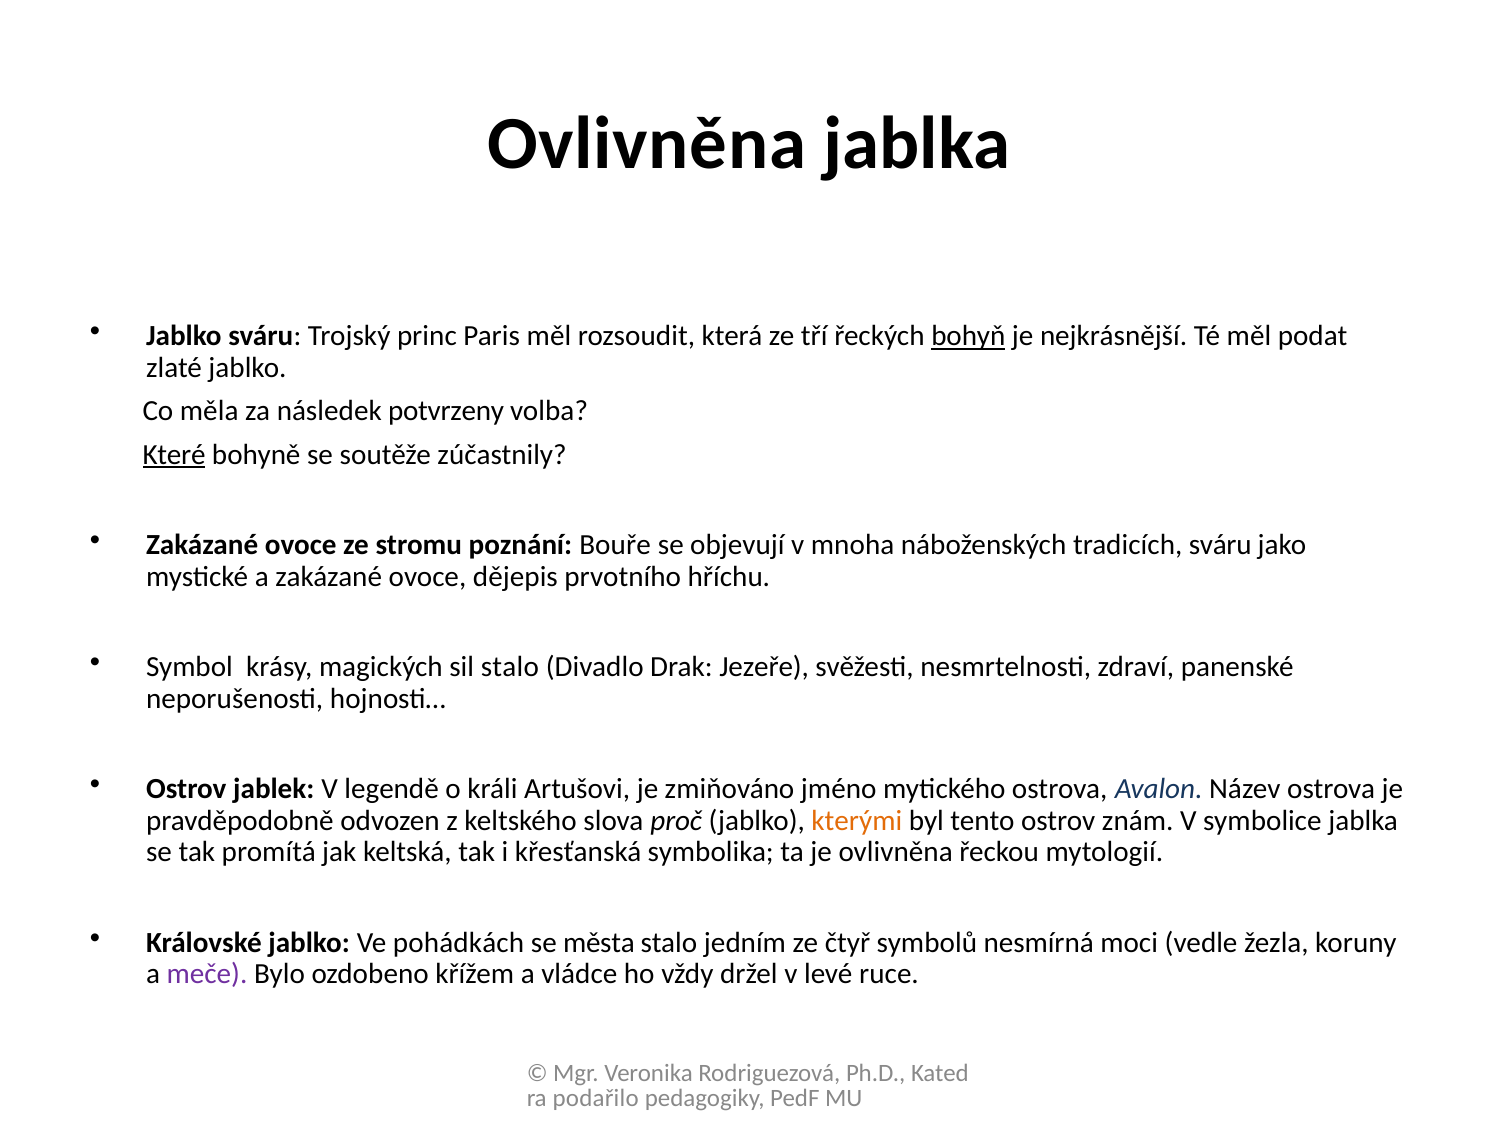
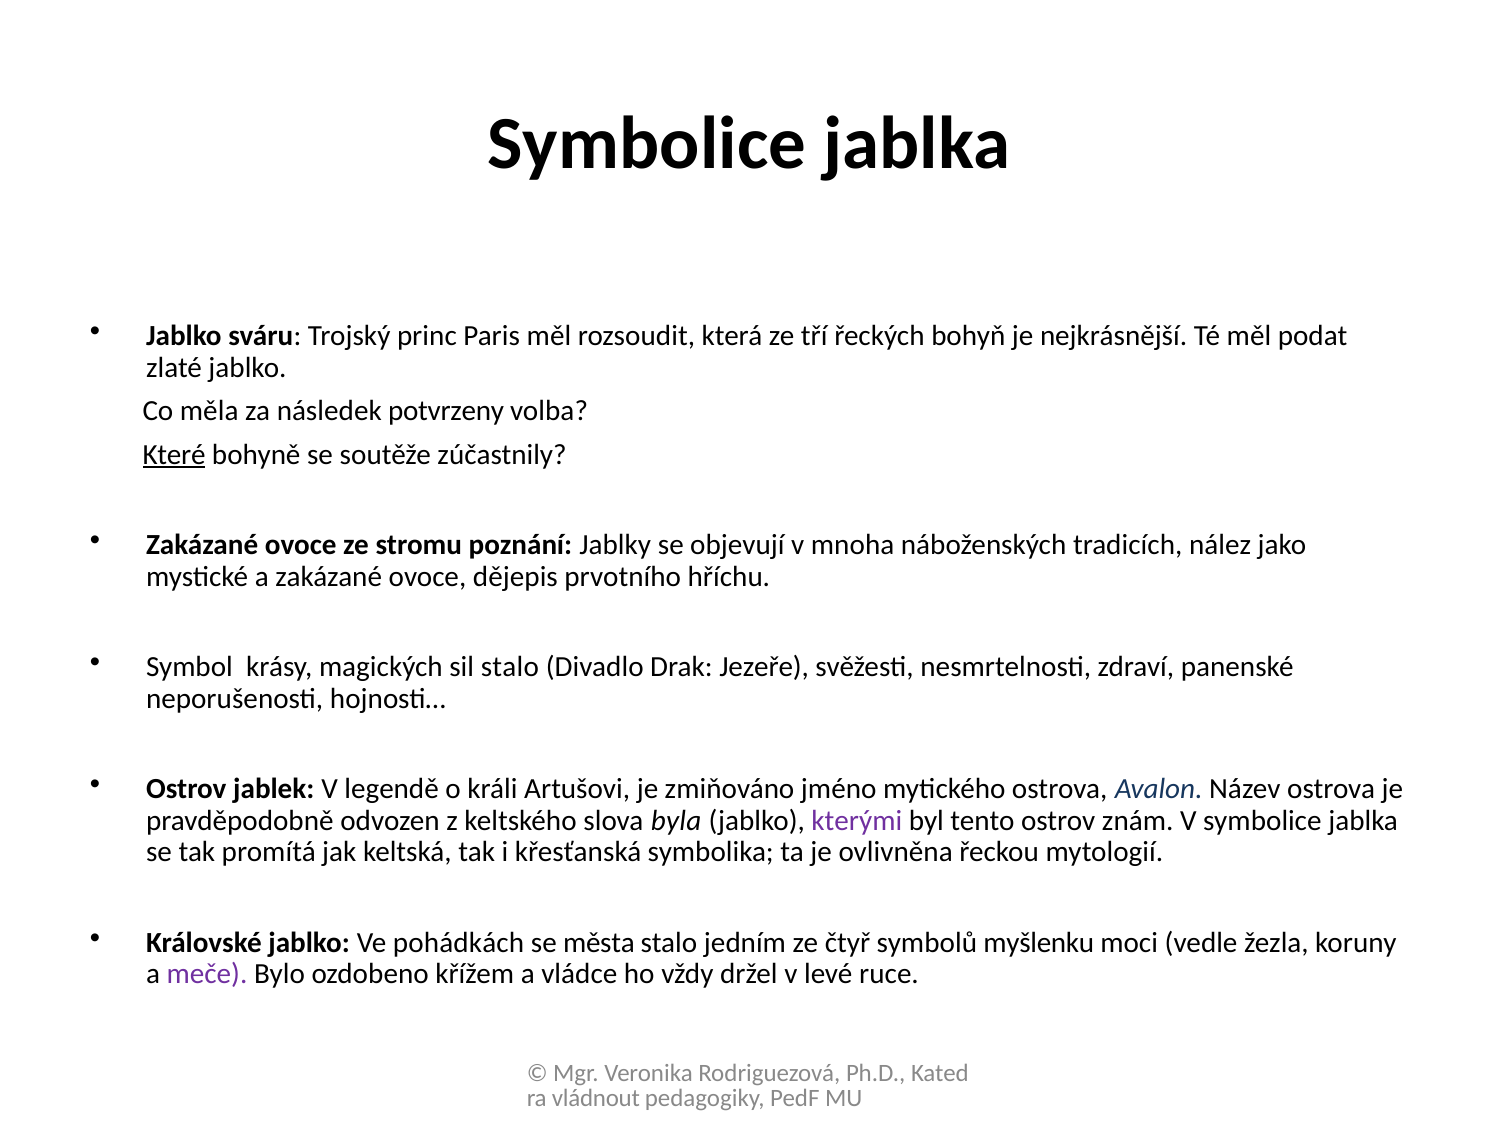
Ovlivněna: Ovlivněna -> Symbolice (647, 144)
bohyň underline: present -> none (968, 336)
Bouře: Bouře -> Jablky (615, 545)
tradicích sváru: sváru -> nález (1220, 545)
proč: proč -> byla (676, 820)
kterými colour: orange -> purple (857, 820)
nesmírná: nesmírná -> myšlenku (1039, 942)
podařilo: podařilo -> vládnout (596, 1098)
